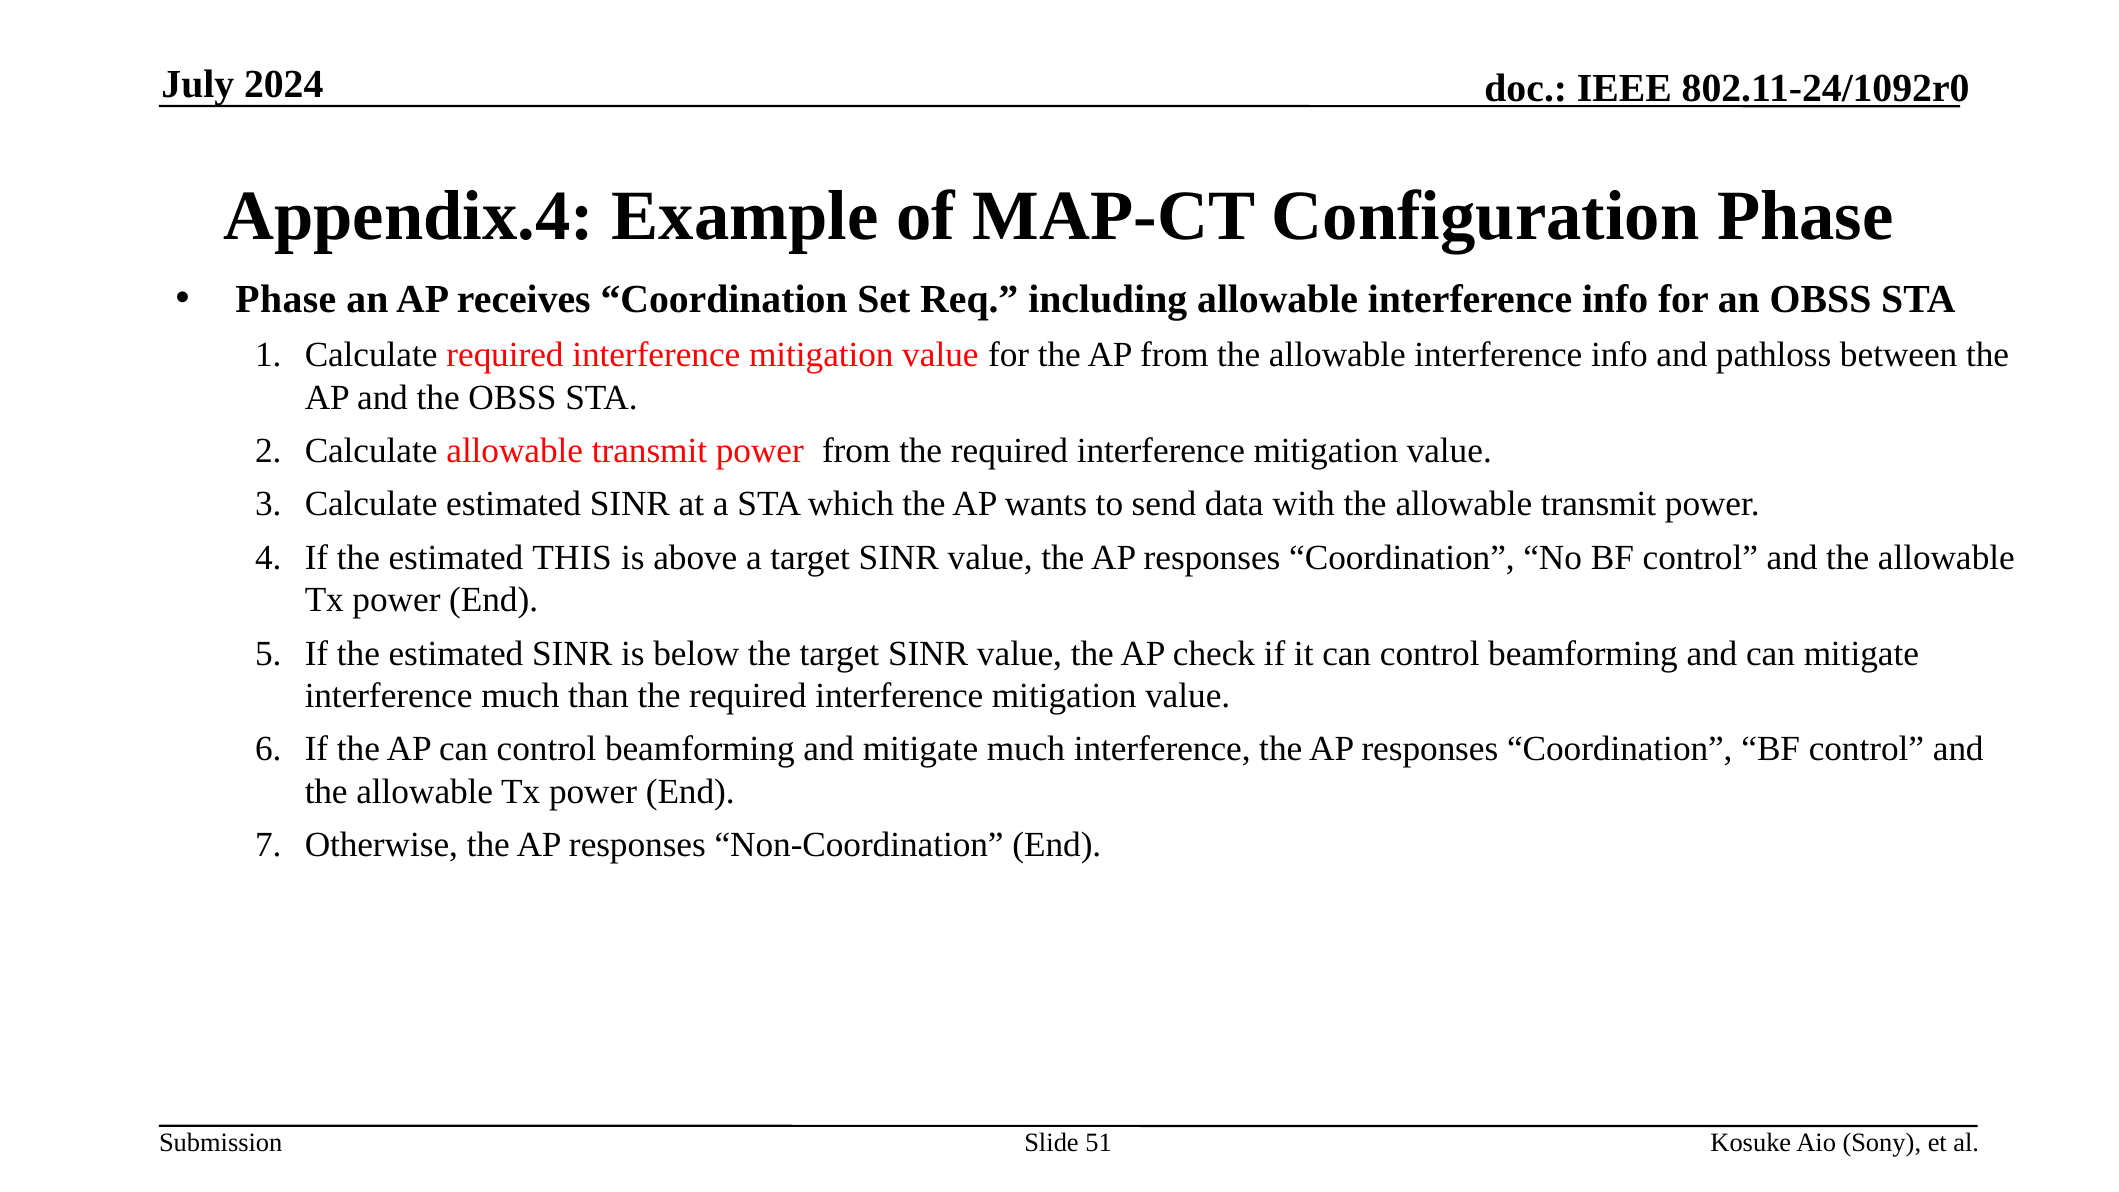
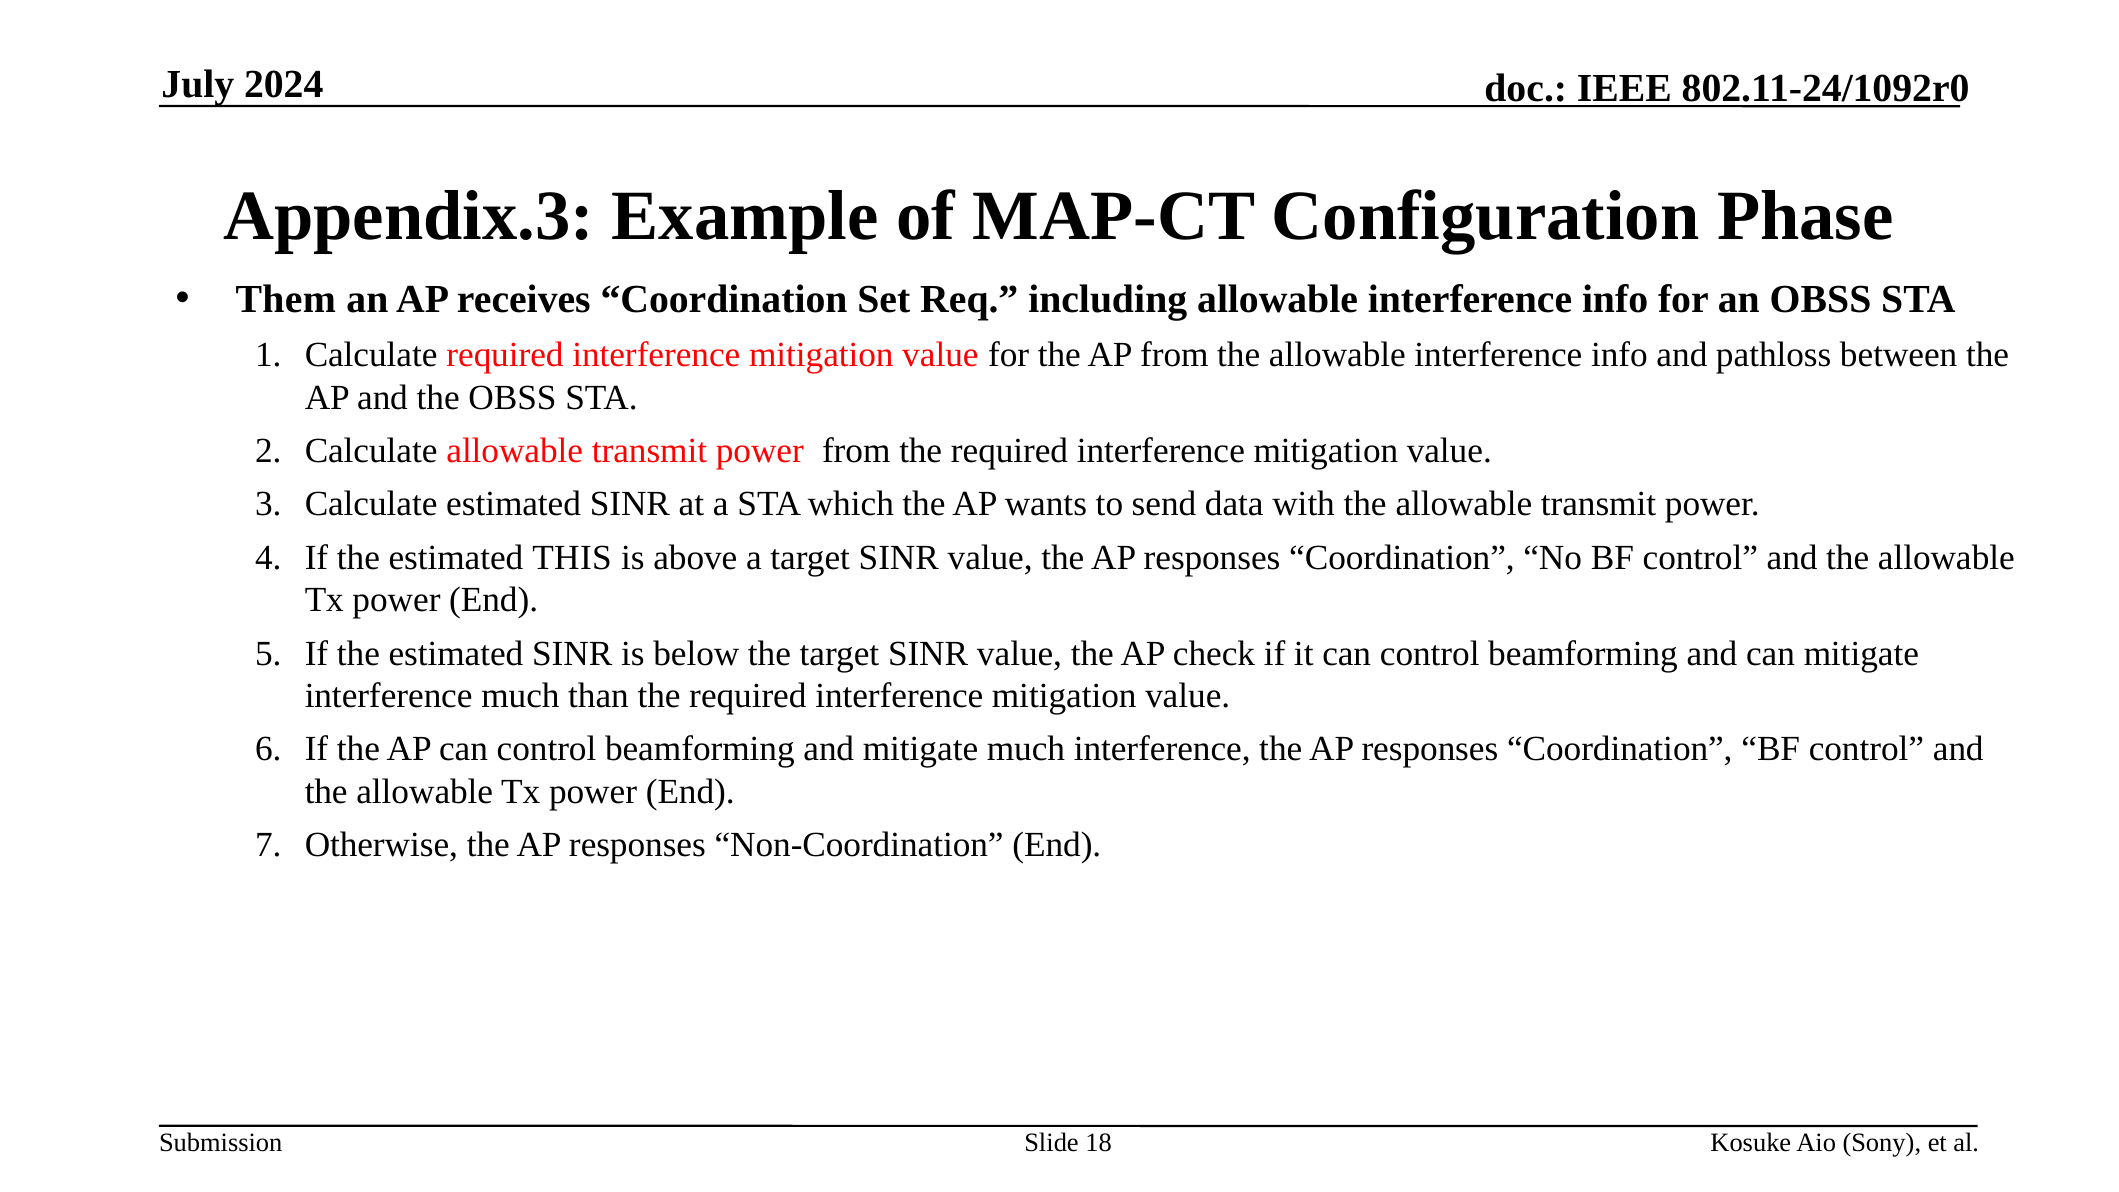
Appendix.4: Appendix.4 -> Appendix.3 (409, 217)
Phase: Phase -> Them (286, 299)
51: 51 -> 18 (1099, 1143)
